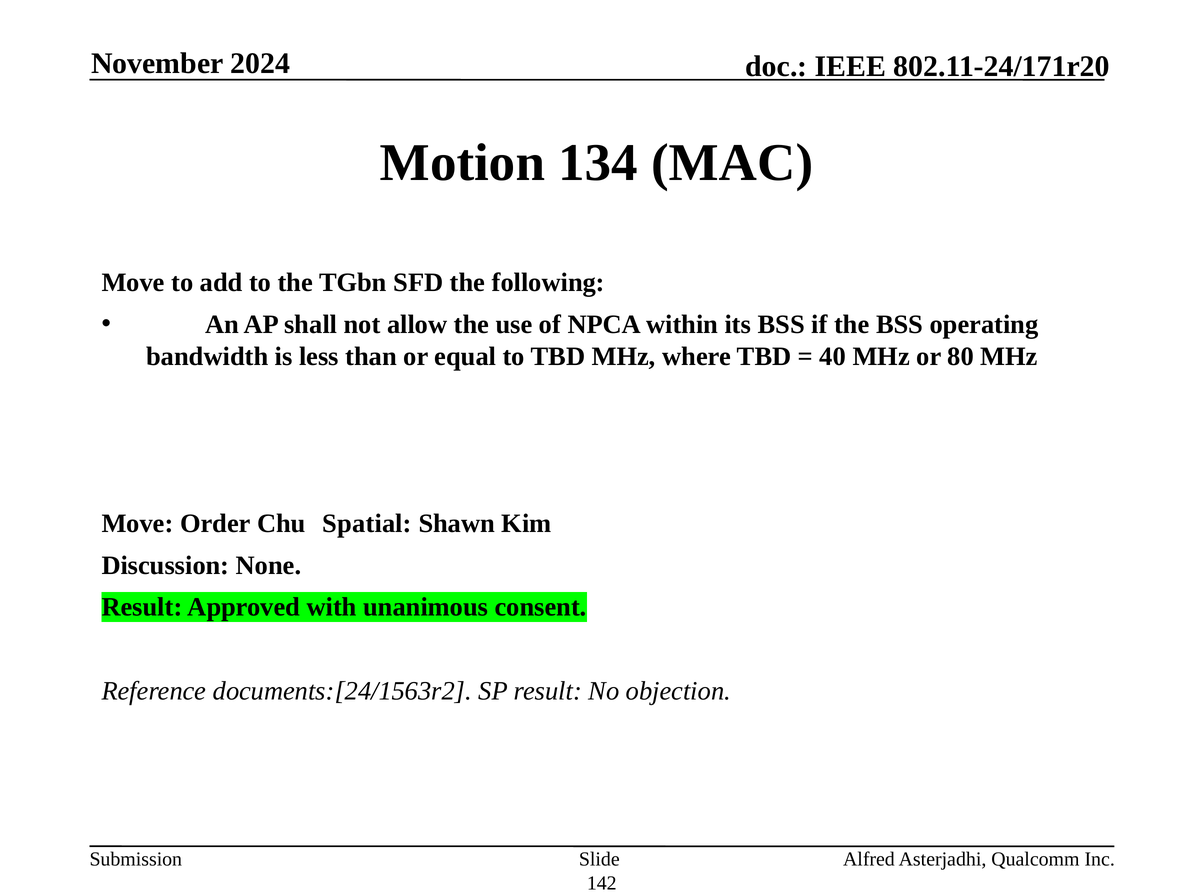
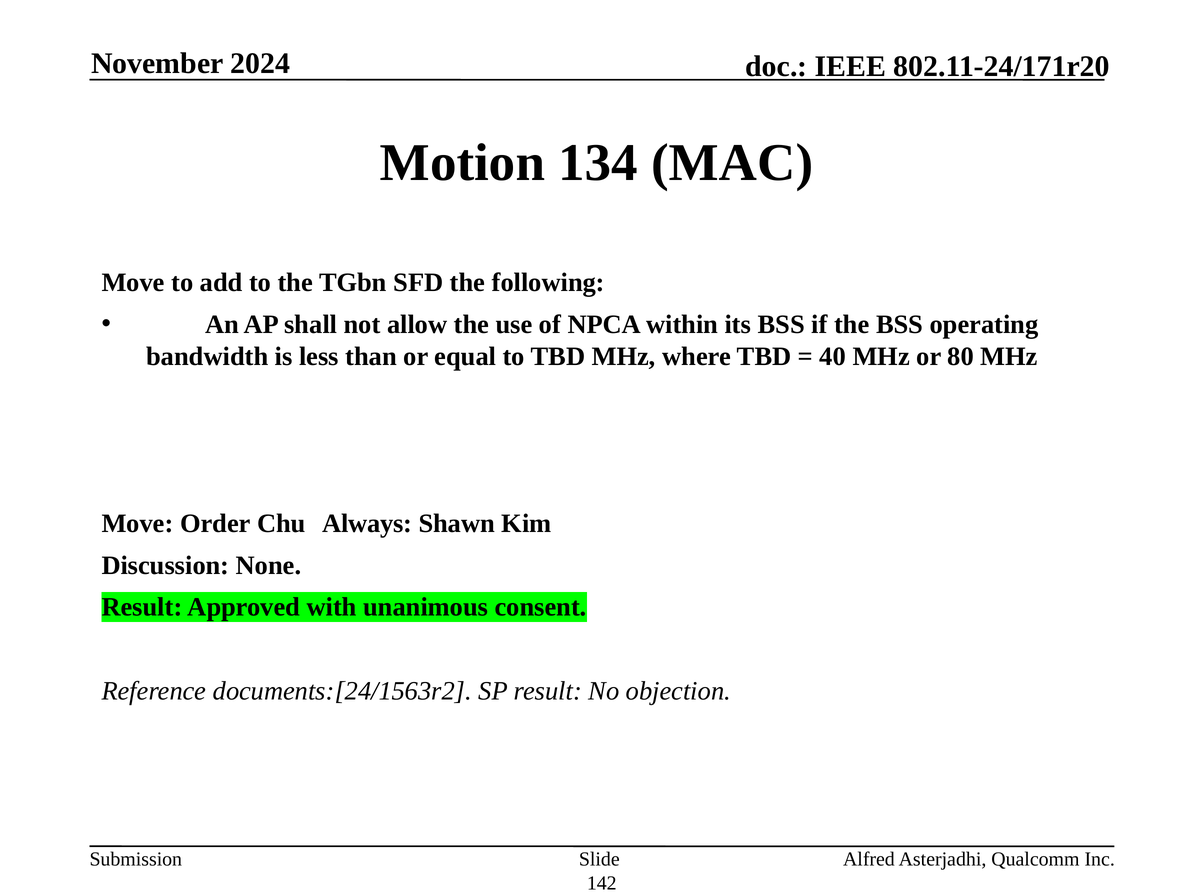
Spatial: Spatial -> Always (367, 523)
